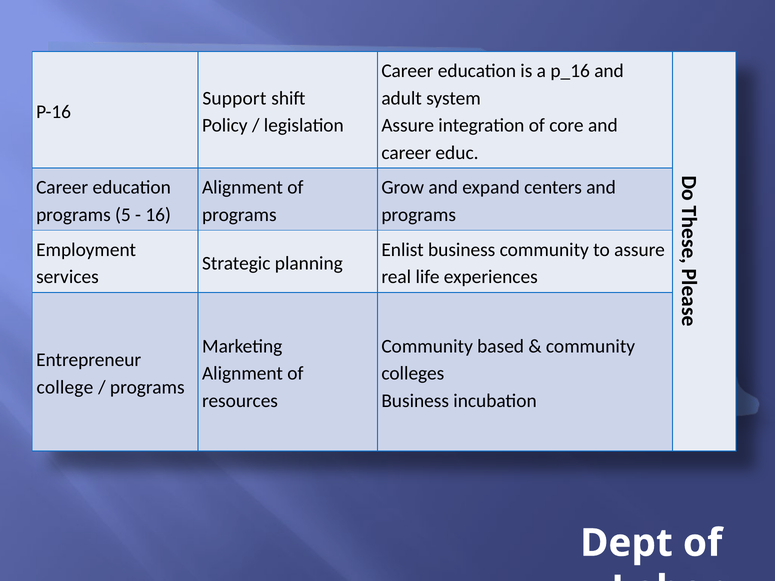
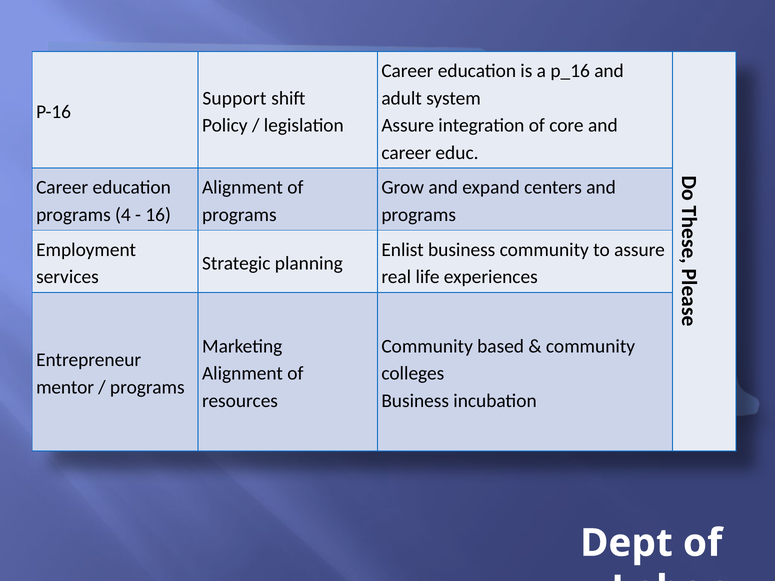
5: 5 -> 4 (123, 215)
college: college -> mentor (65, 387)
